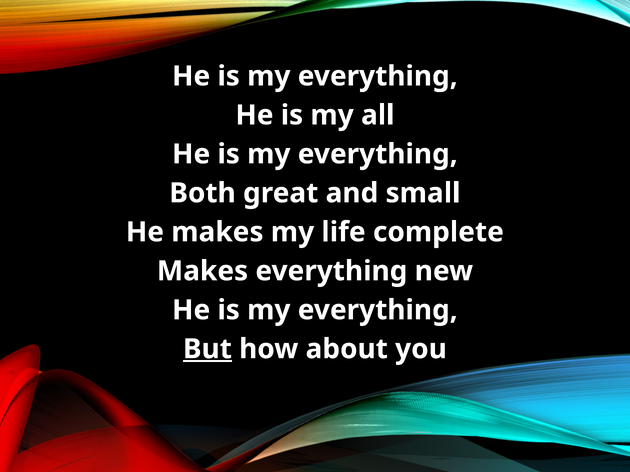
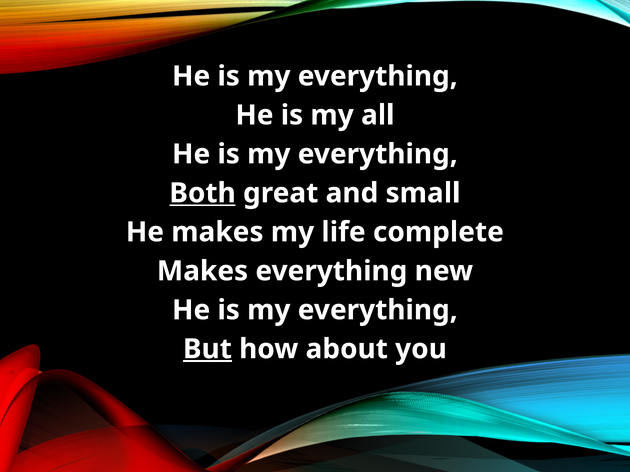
Both underline: none -> present (203, 193)
